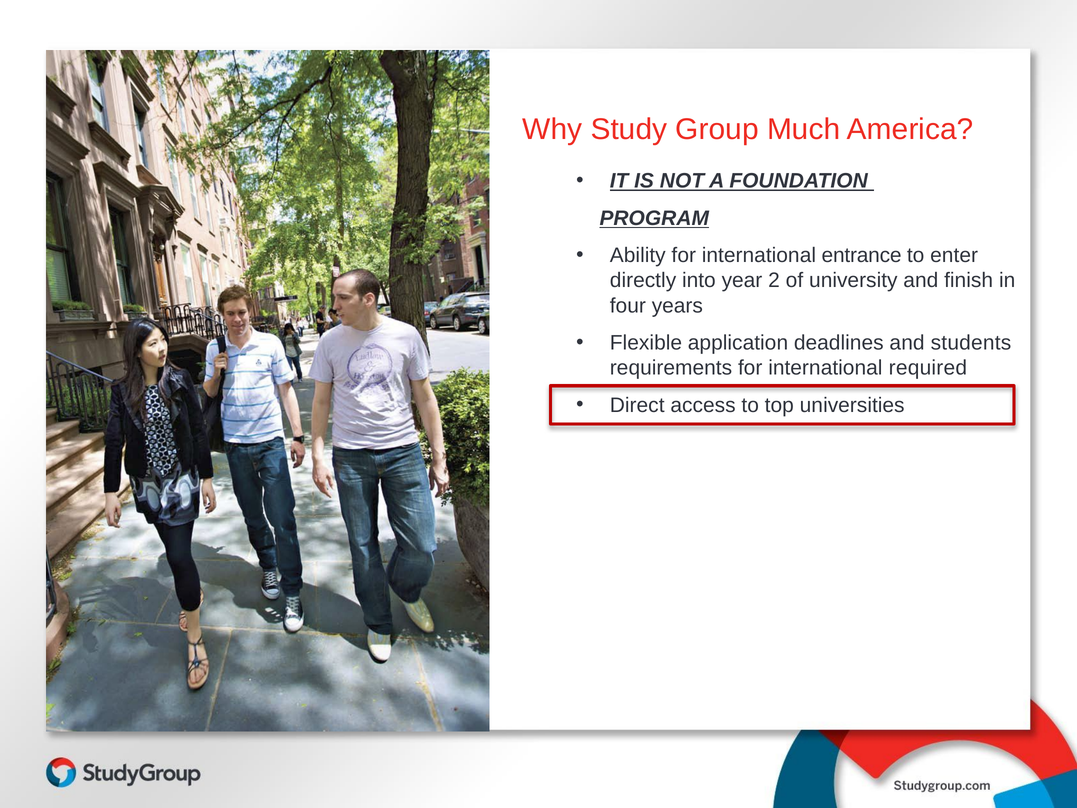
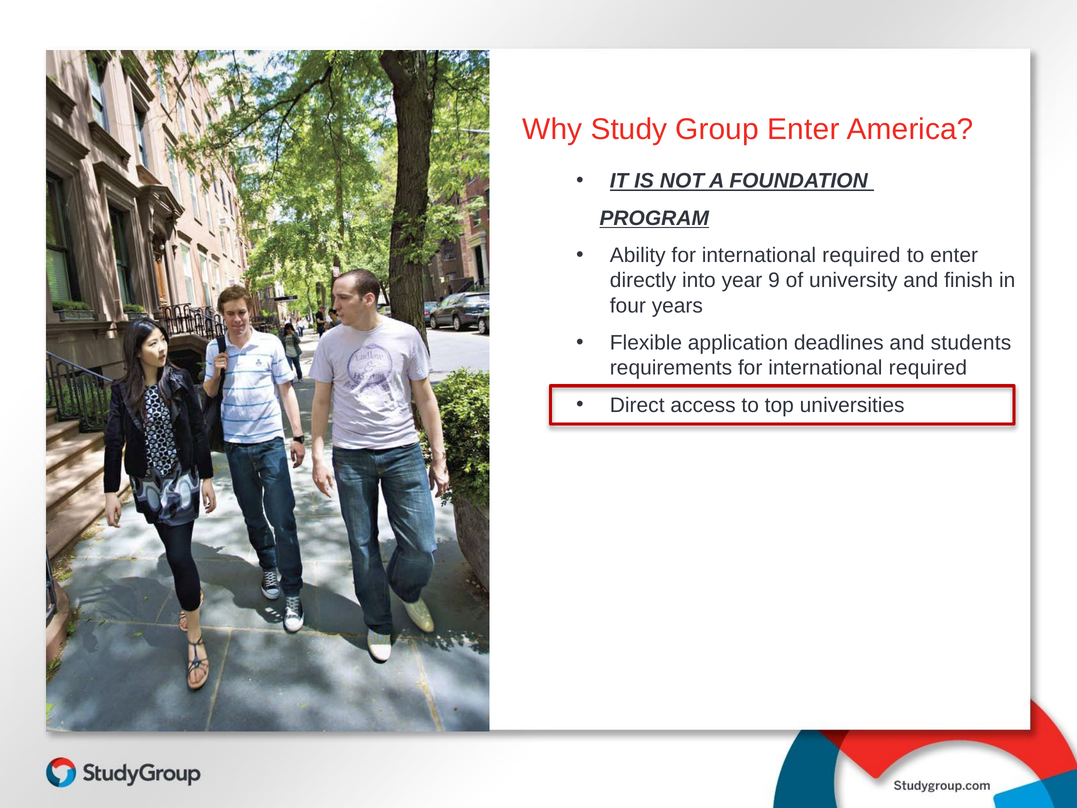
Group Much: Much -> Enter (803, 129)
Ability for international entrance: entrance -> required (861, 255)
2: 2 -> 9 (774, 280)
